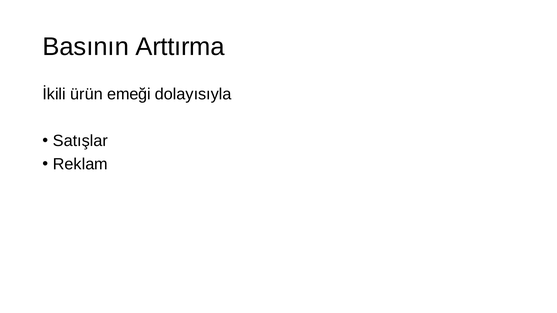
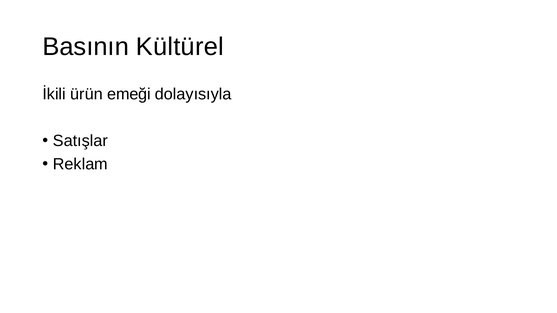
Arttırma: Arttırma -> Kültürel (180, 47)
